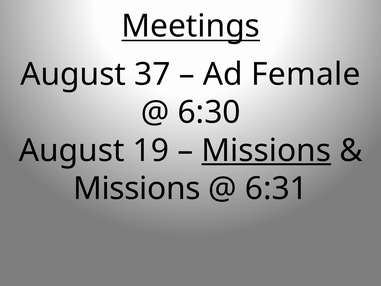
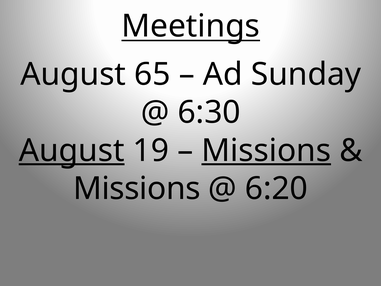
37: 37 -> 65 (152, 74)
Female: Female -> Sunday (306, 74)
August underline: none -> present (72, 150)
6:31: 6:31 -> 6:20 (276, 189)
